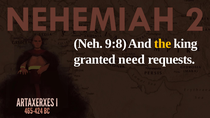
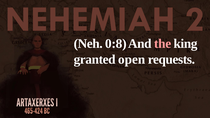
9:8: 9:8 -> 0:8 (116, 44)
the colour: yellow -> pink (163, 44)
need: need -> open (132, 59)
